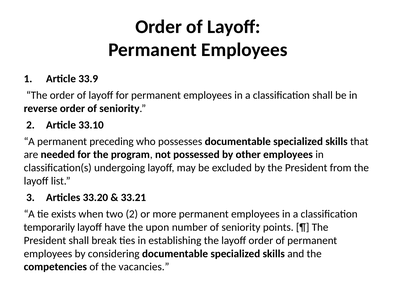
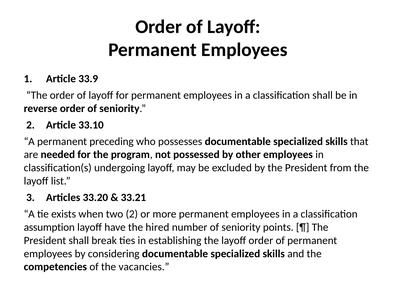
temporarily: temporarily -> assumption (49, 227)
upon: upon -> hired (157, 227)
